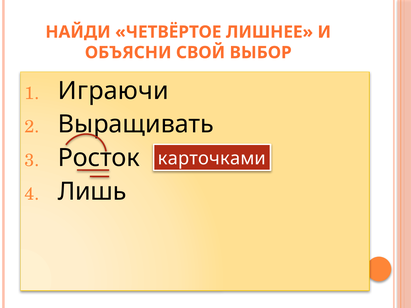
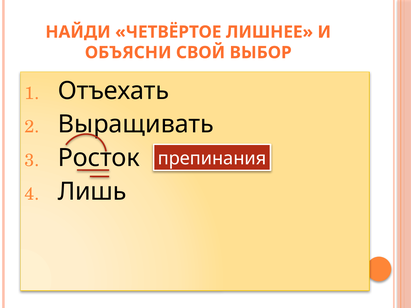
Играючи: Играючи -> Отъехать (114, 91)
карточками: карточками -> препинания (212, 159)
